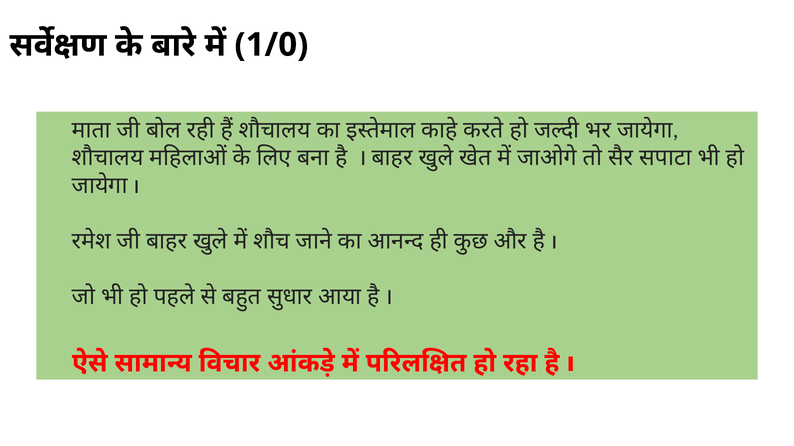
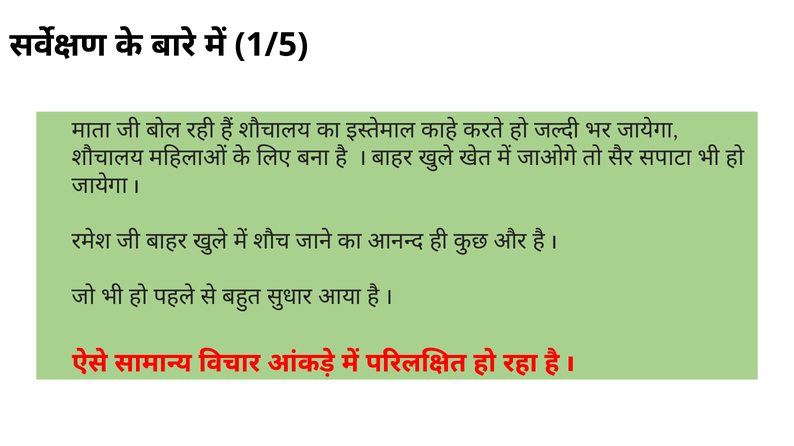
1/0: 1/0 -> 1/5 (271, 45)
